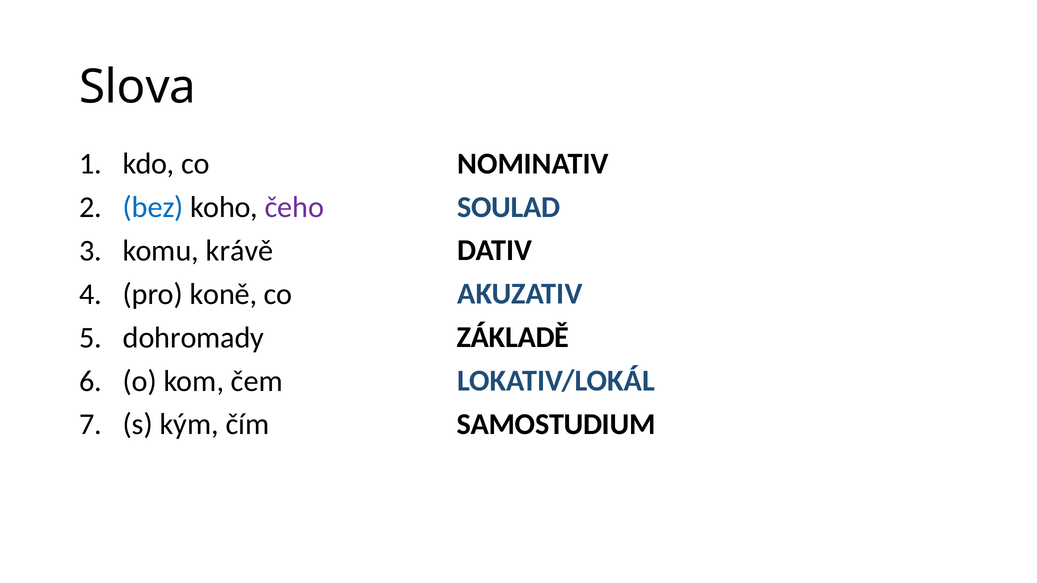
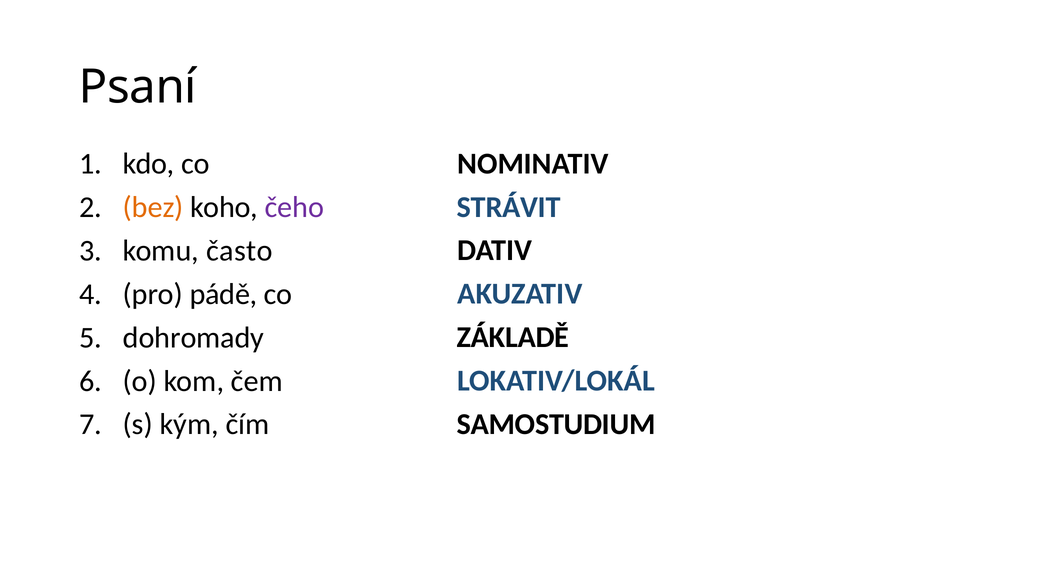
Slova: Slova -> Psaní (138, 87)
SOULAD: SOULAD -> STRÁVIT (509, 207)
bez colour: blue -> orange (153, 207)
krávě: krávě -> často (239, 251)
koně: koně -> pádě (223, 294)
